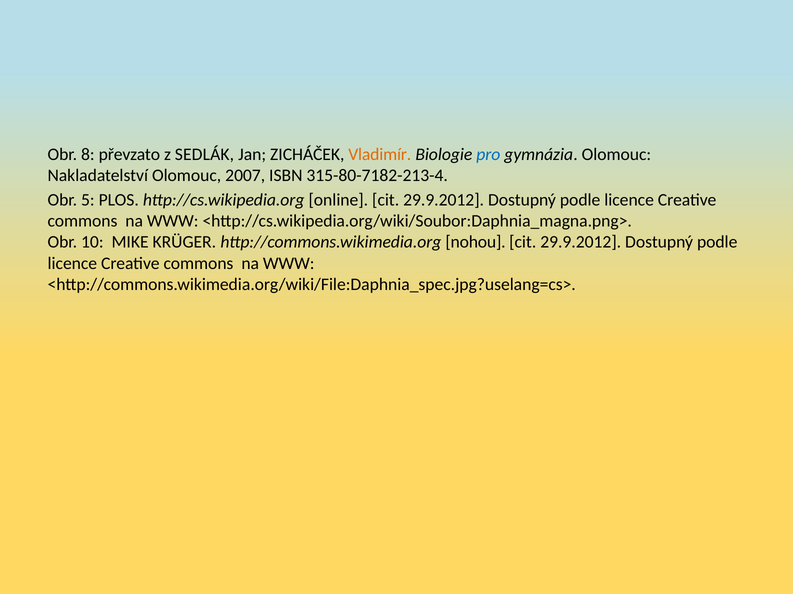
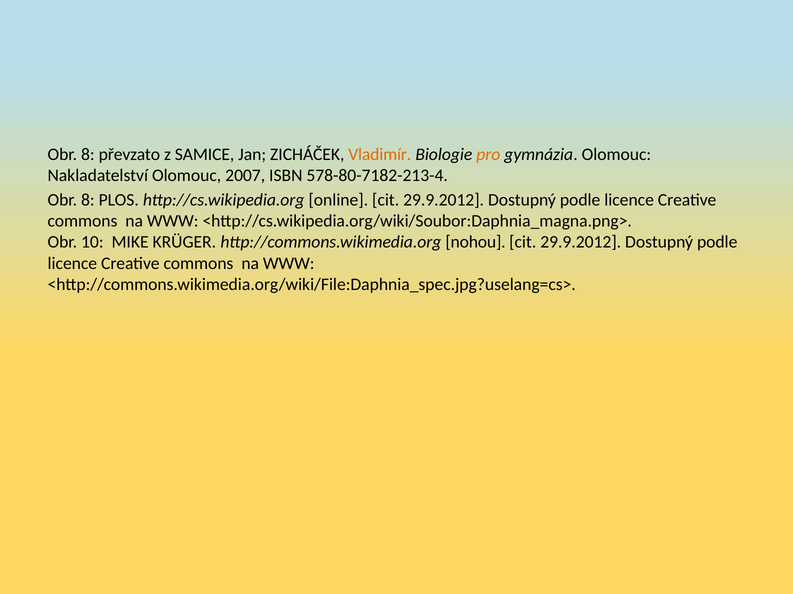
SEDLÁK: SEDLÁK -> SAMICE (205, 155)
pro colour: blue -> orange (488, 155)
315-80-7182-213-4: 315-80-7182-213-4 -> 578-80-7182-213-4 (377, 176)
5: 5 -> 8 (88, 200)
